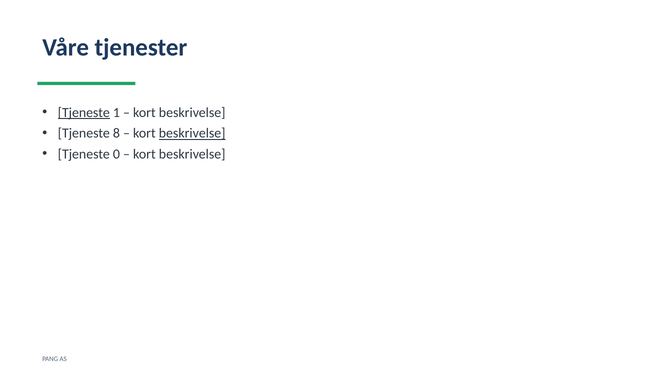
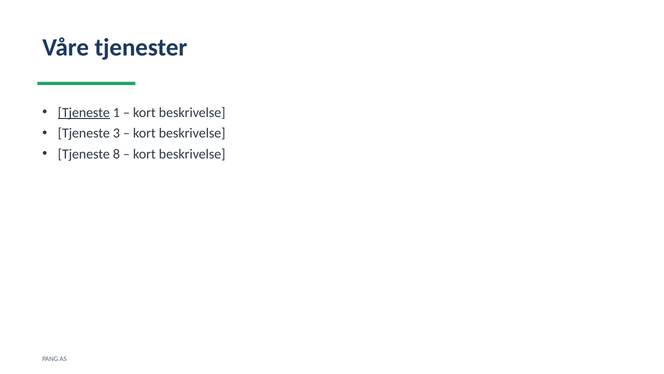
8: 8 -> 3 (116, 133)
beskrivelse underline: present -> none (192, 133)
0: 0 -> 8 (116, 154)
